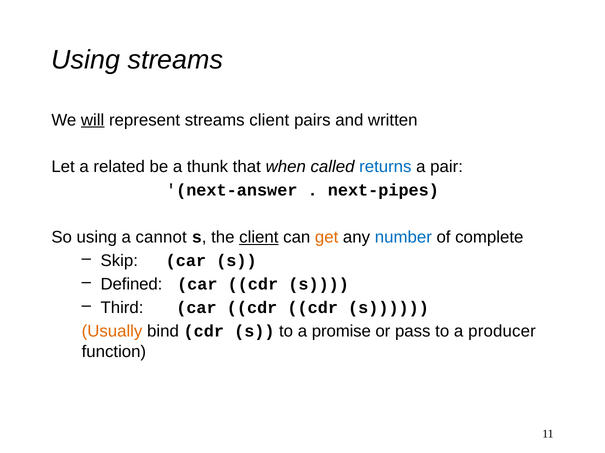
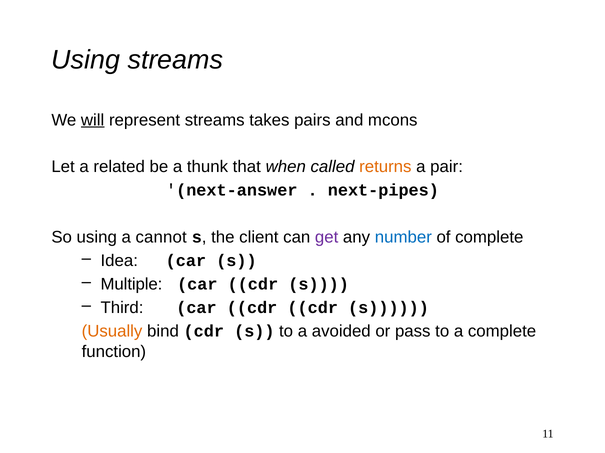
streams client: client -> takes (269, 120)
written: written -> mcons (393, 120)
returns colour: blue -> orange (385, 167)
client underline: present -> none (259, 238)
get colour: orange -> purple (327, 238)
Skip: Skip -> Idea (119, 261)
Defined: Defined -> Multiple (131, 285)
promise: promise -> avoided (341, 332)
a producer: producer -> complete (502, 332)
